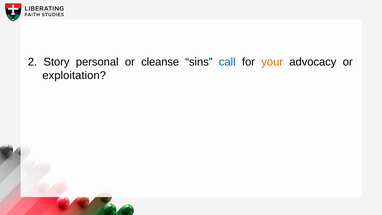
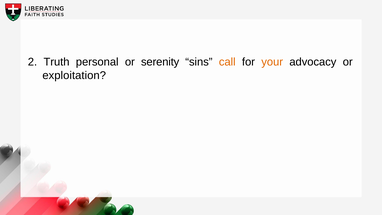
Story: Story -> Truth (57, 62)
cleanse: cleanse -> serenity (160, 62)
call colour: blue -> orange (227, 62)
